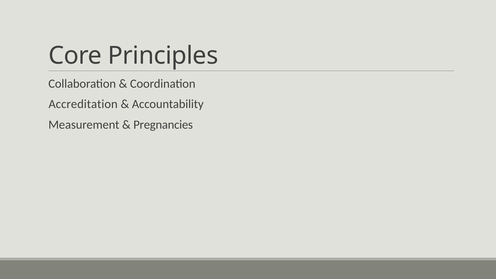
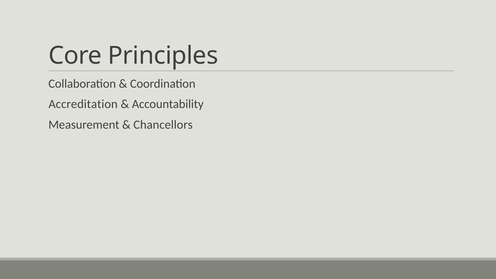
Pregnancies: Pregnancies -> Chancellors (163, 125)
